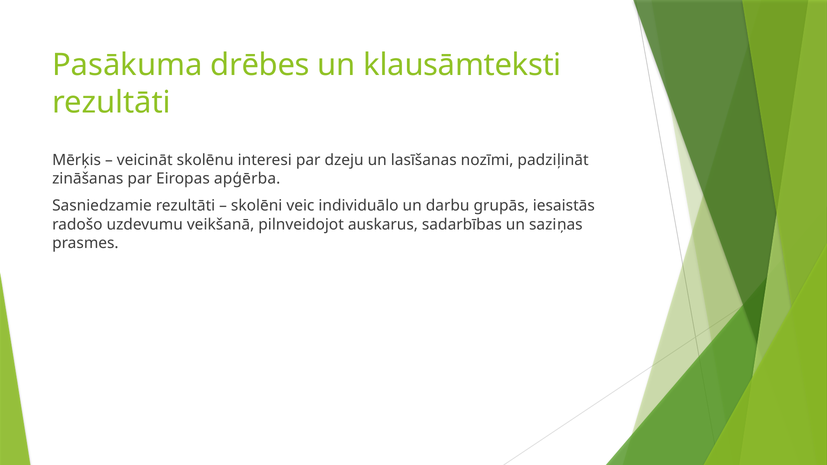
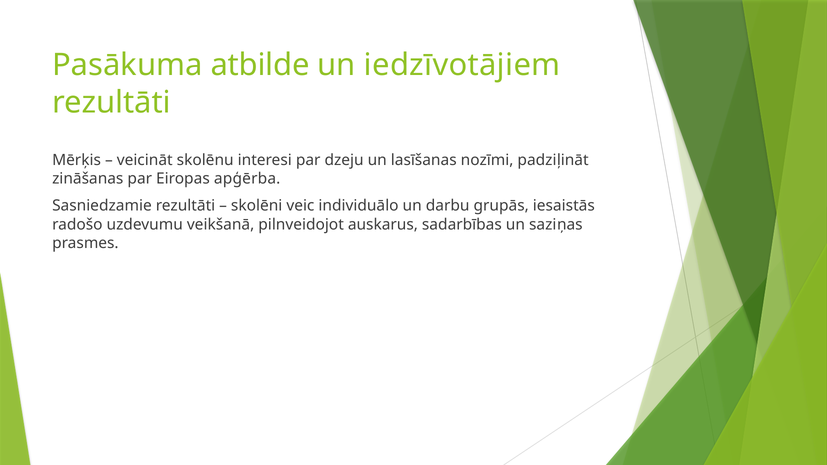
drēbes: drēbes -> atbilde (260, 65)
klausāmteksti: klausāmteksti -> iedzīvotājiem (462, 65)
